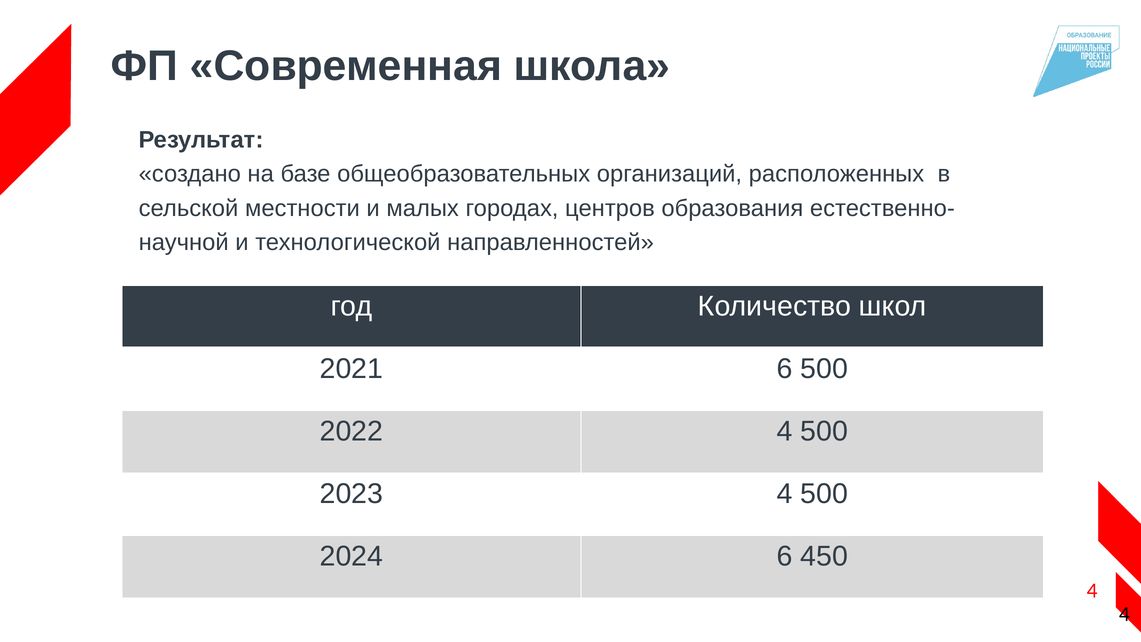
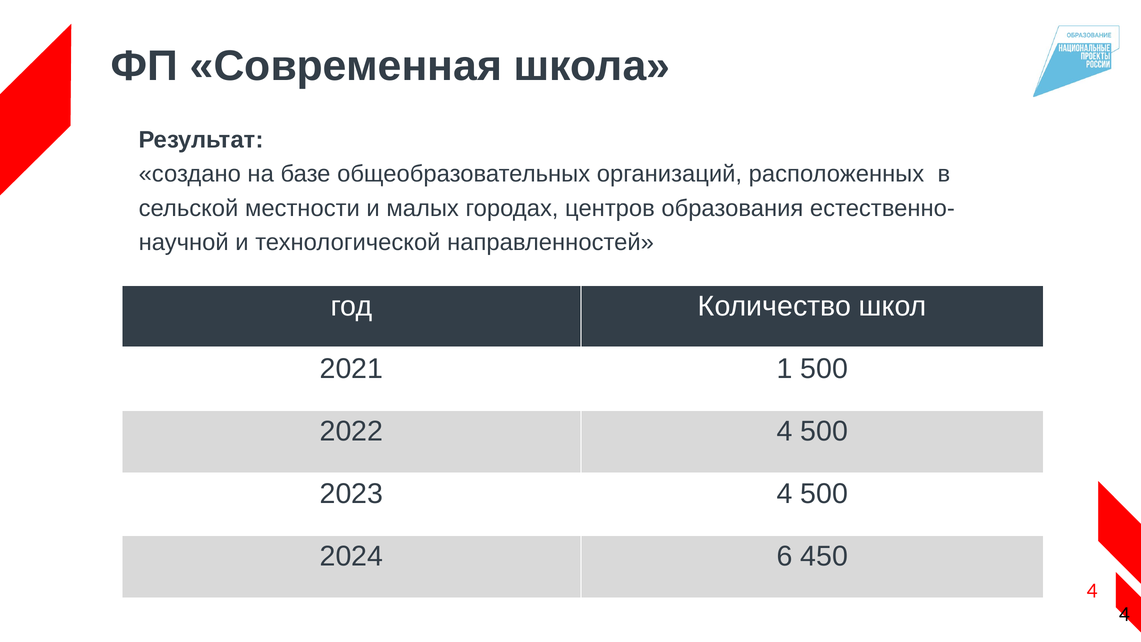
2021 6: 6 -> 1 (785, 369)
